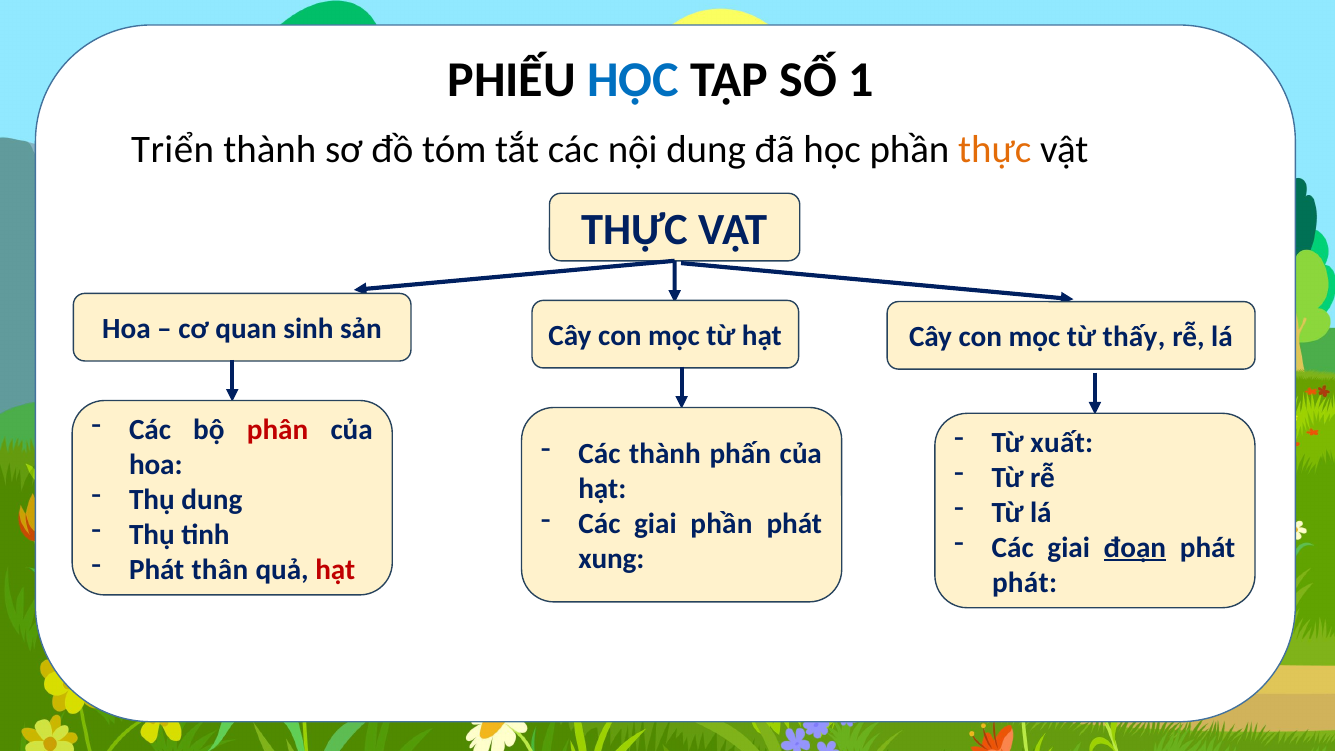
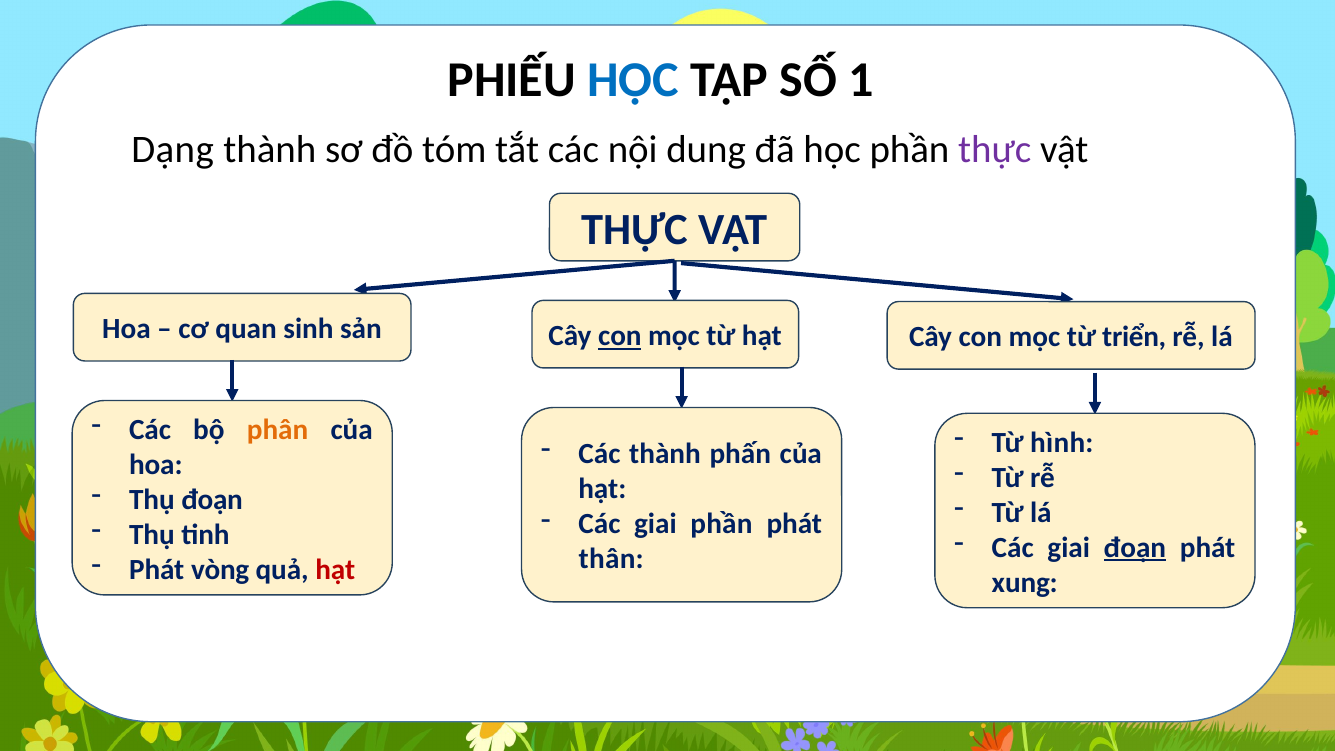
Triển: Triển -> Dạng (173, 150)
thực colour: orange -> purple (995, 150)
con underline: none -> present (620, 336)
thấy: thấy -> triển (1134, 337)
phân colour: red -> orange (278, 430)
xuất: xuất -> hình (1062, 442)
Thụ dung: dung -> đoạn (212, 500)
xung: xung -> thân (611, 559)
thân: thân -> vòng (220, 570)
phát: phát -> xung (1025, 583)
